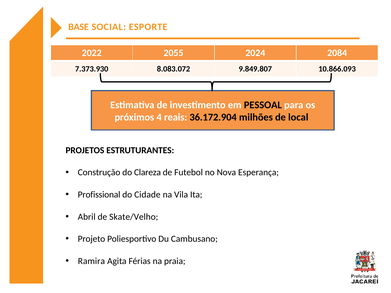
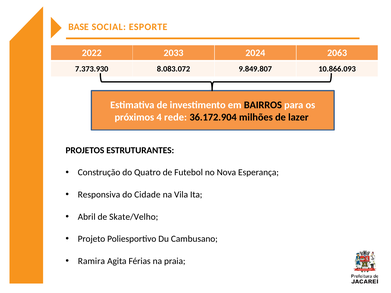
2055: 2055 -> 2033 (174, 53)
2084: 2084 -> 2063 (337, 53)
PESSOAL: PESSOAL -> BAIRROS (263, 105)
reais: reais -> rede (176, 117)
local: local -> lazer (298, 117)
Clareza: Clareza -> Quatro (147, 173)
Profissional: Profissional -> Responsiva (99, 195)
